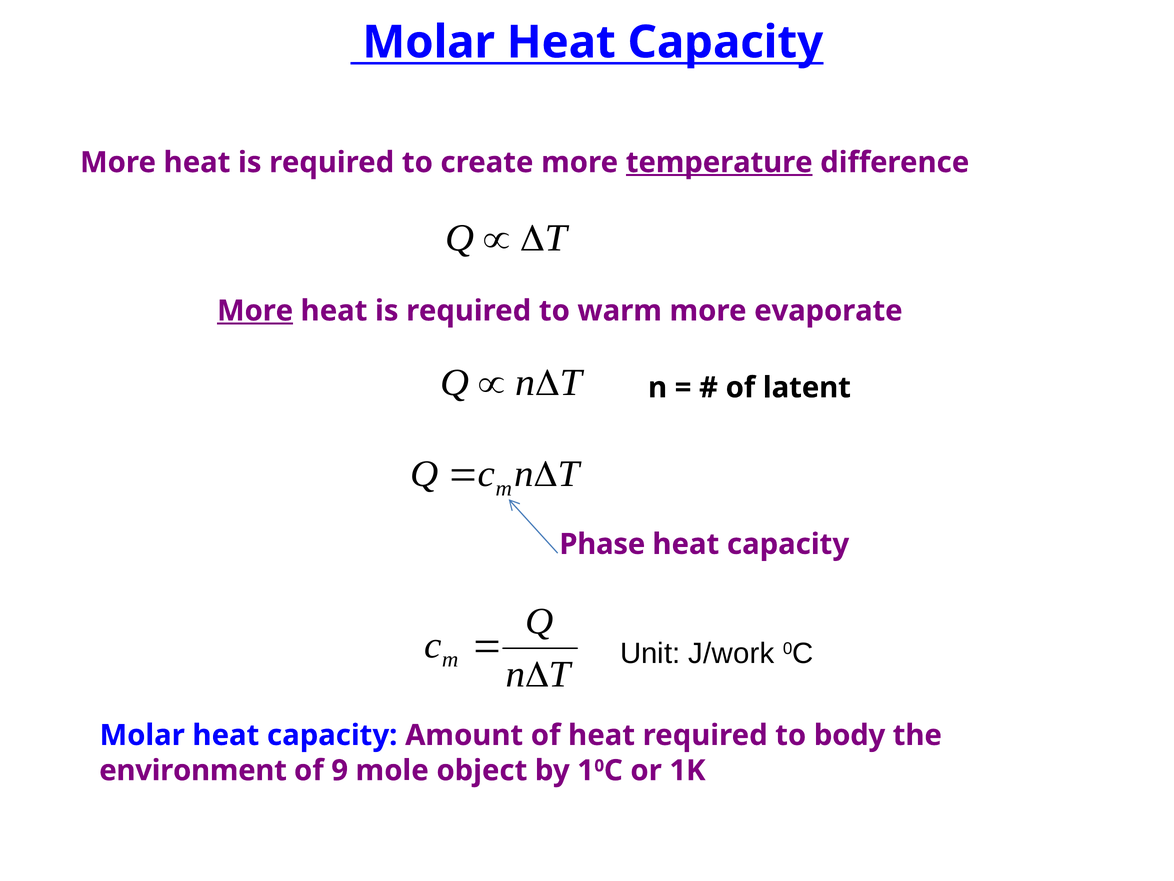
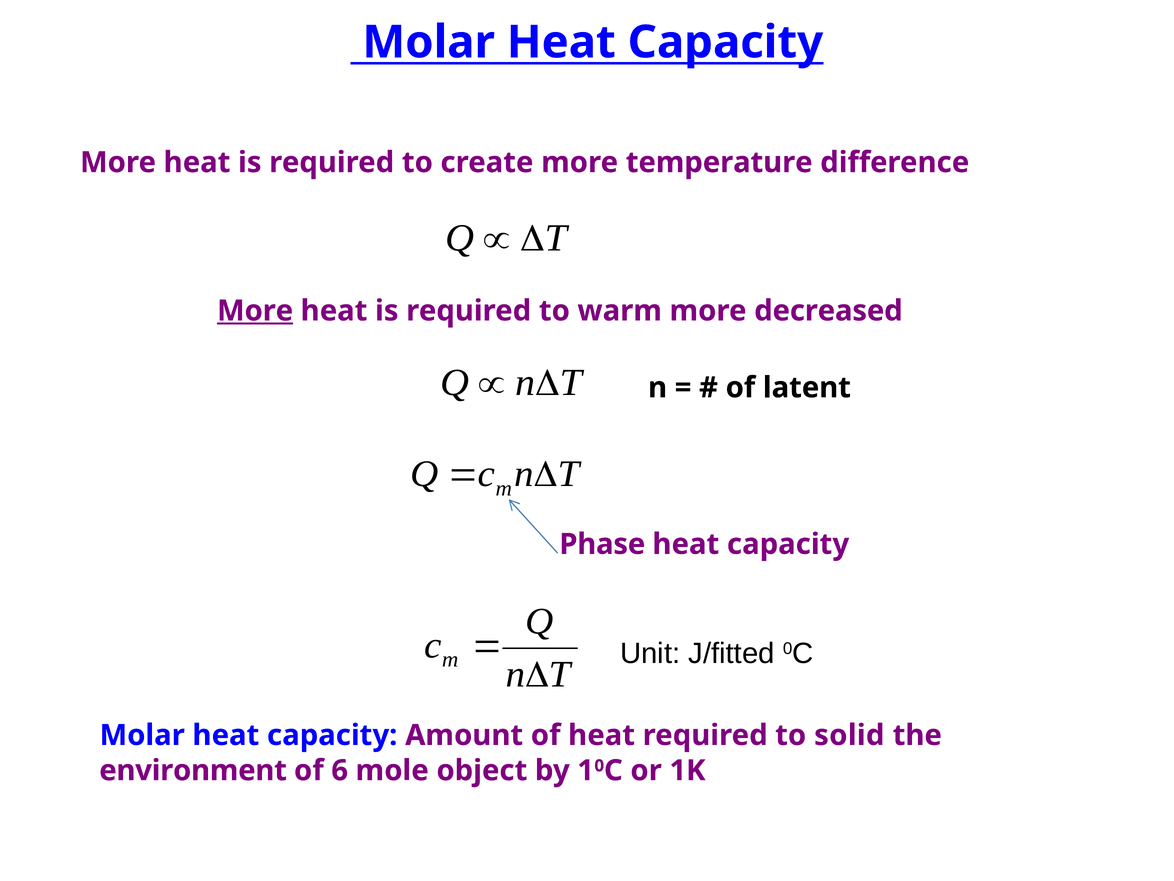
temperature underline: present -> none (719, 162)
evaporate: evaporate -> decreased (828, 311)
J/work: J/work -> J/fitted (732, 653)
body: body -> solid (849, 735)
9: 9 -> 6 (340, 770)
